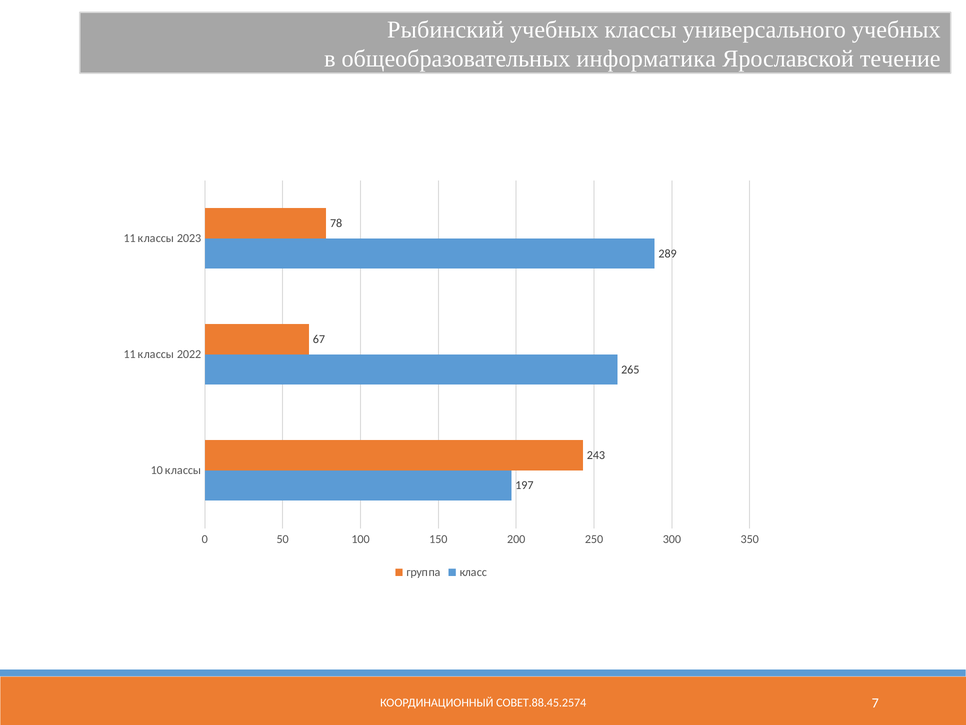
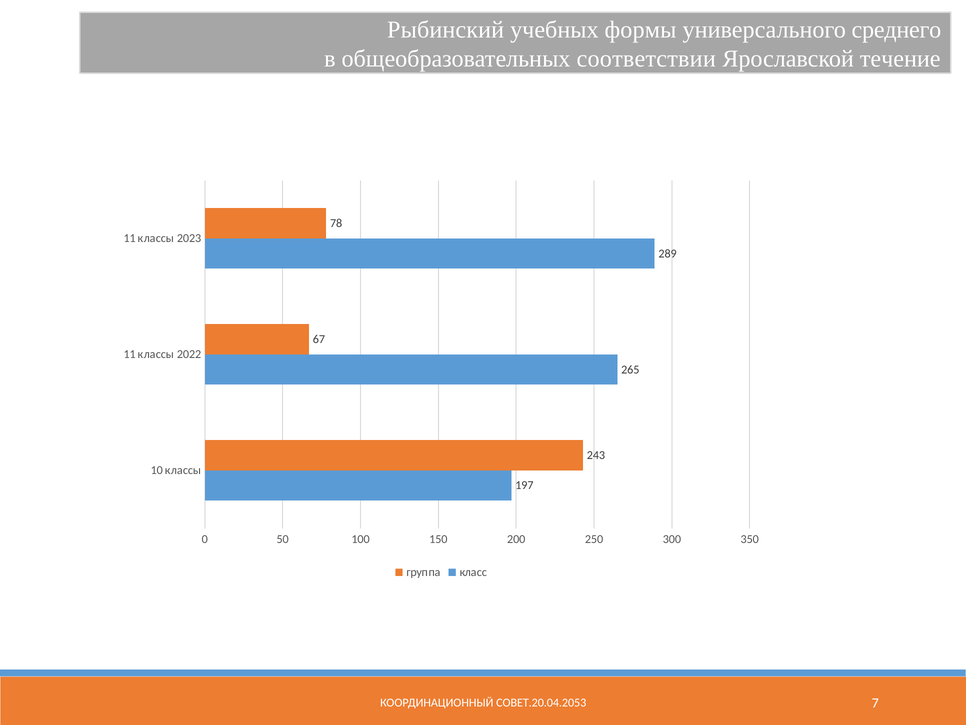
учебных классы: классы -> формы (640, 30)
универсального учебных: учебных -> среднего (896, 30)
информатика: информатика -> соответствии (646, 59)
СОВЕТ.88.45.2574: СОВЕТ.88.45.2574 -> СОВЕТ.20.04.2053 (541, 702)
